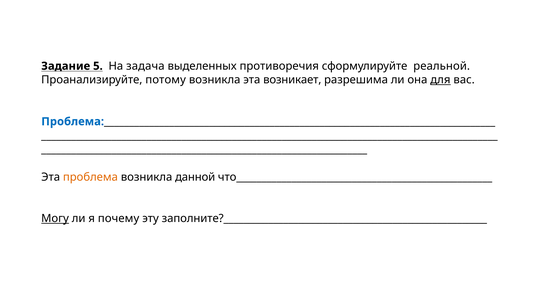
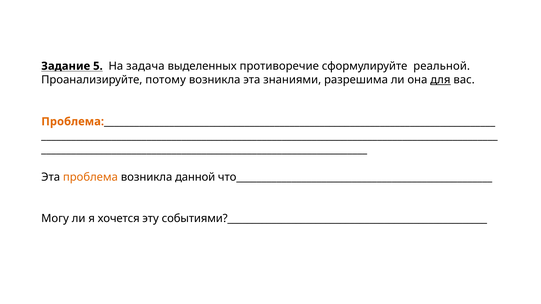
противоречия: противоречия -> противоречие (279, 66)
возникает: возникает -> знаниями (292, 80)
Проблема colour: blue -> orange (73, 122)
Могу underline: present -> none (55, 219)
почему: почему -> хочется (119, 219)
заполните?_____________________________________________________: заполните?_____________________________________________________ -> событиями?_____________________________________________________ (324, 219)
